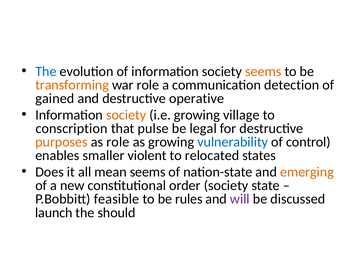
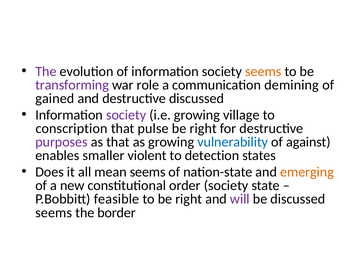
The colour: blue -> purple (46, 71)
transforming colour: orange -> purple (72, 85)
detection: detection -> demining (292, 85)
destructive operative: operative -> discussed (197, 98)
society colour: orange -> purple (126, 115)
legal: legal -> right (203, 128)
purposes colour: orange -> purple (62, 142)
as role: role -> that (118, 142)
control: control -> against (308, 142)
relocated: relocated -> detection (212, 155)
to be rules: rules -> right (189, 199)
launch: launch -> seems (54, 212)
should: should -> border (117, 212)
